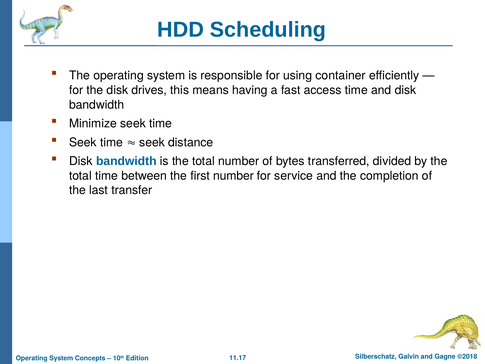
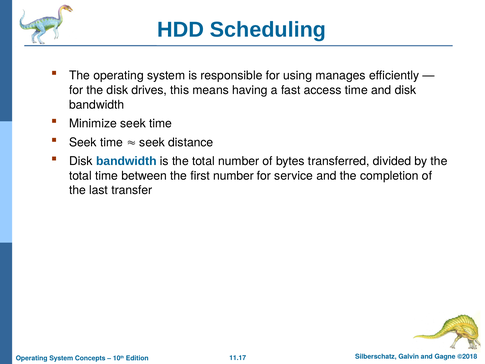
container: container -> manages (341, 76)
